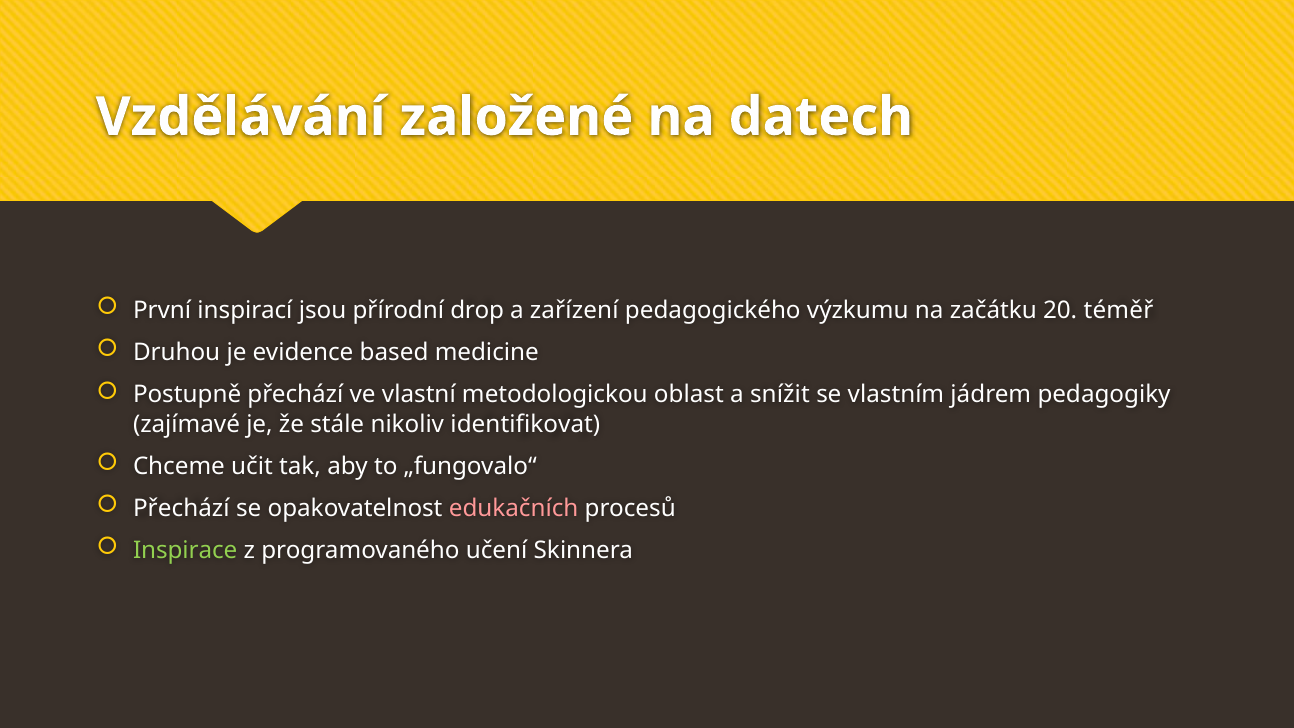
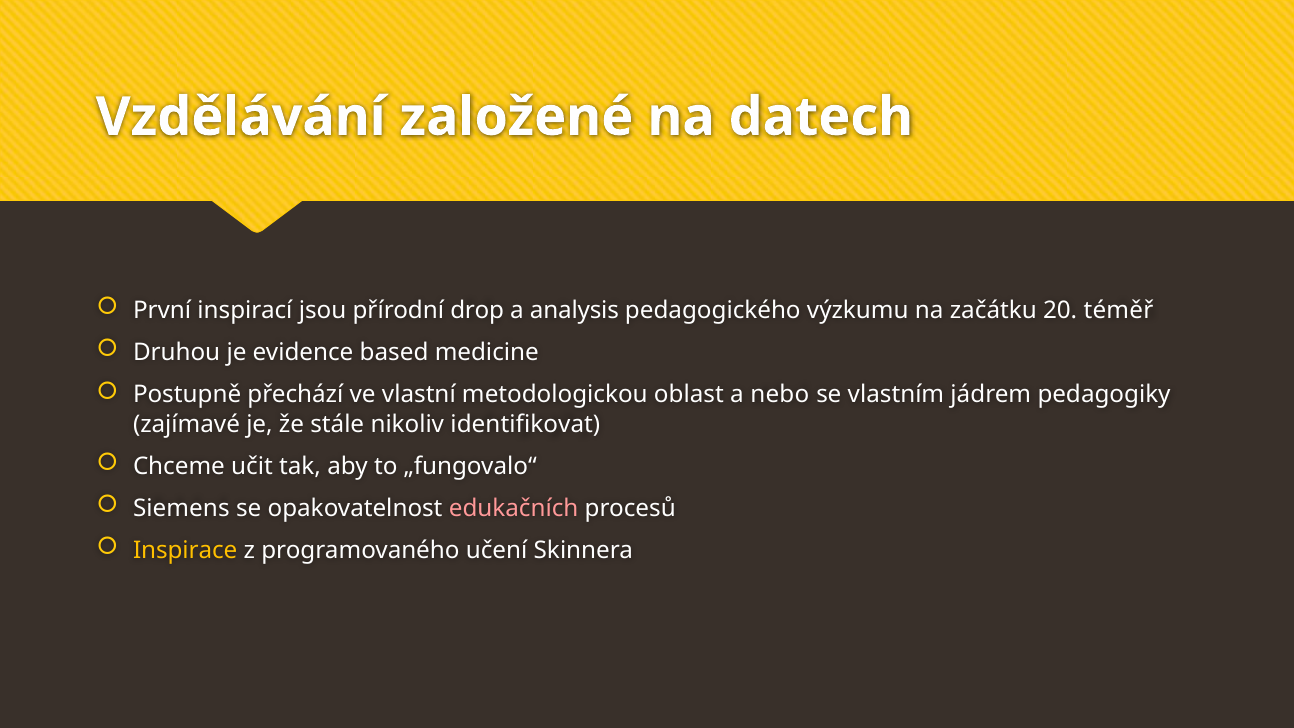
zařízení: zařízení -> analysis (574, 311)
snížit: snížit -> nebo (780, 395)
Přechází: Přechází -> Siemens (181, 508)
Inspirace colour: light green -> yellow (185, 550)
